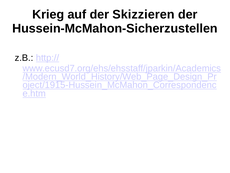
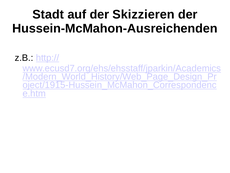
Krieg: Krieg -> Stadt (48, 14)
Hussein-McMahon-Sicherzustellen: Hussein-McMahon-Sicherzustellen -> Hussein-McMahon-Ausreichenden (115, 28)
